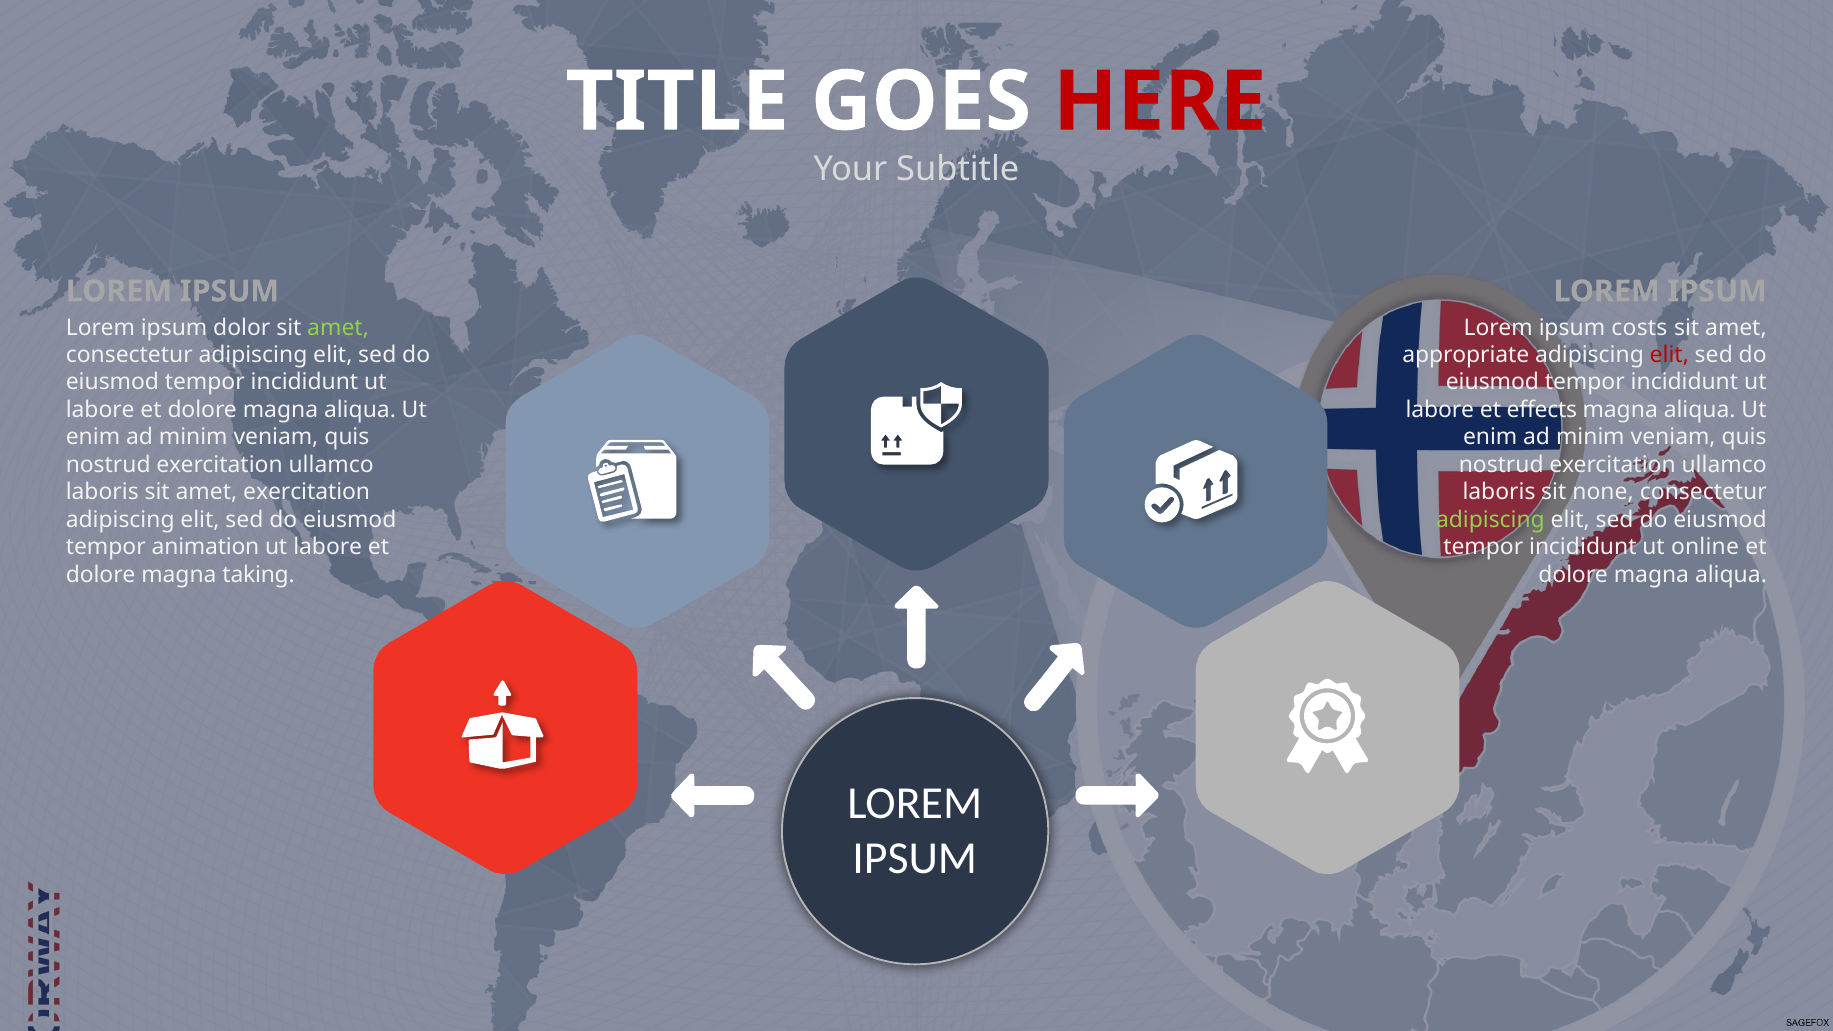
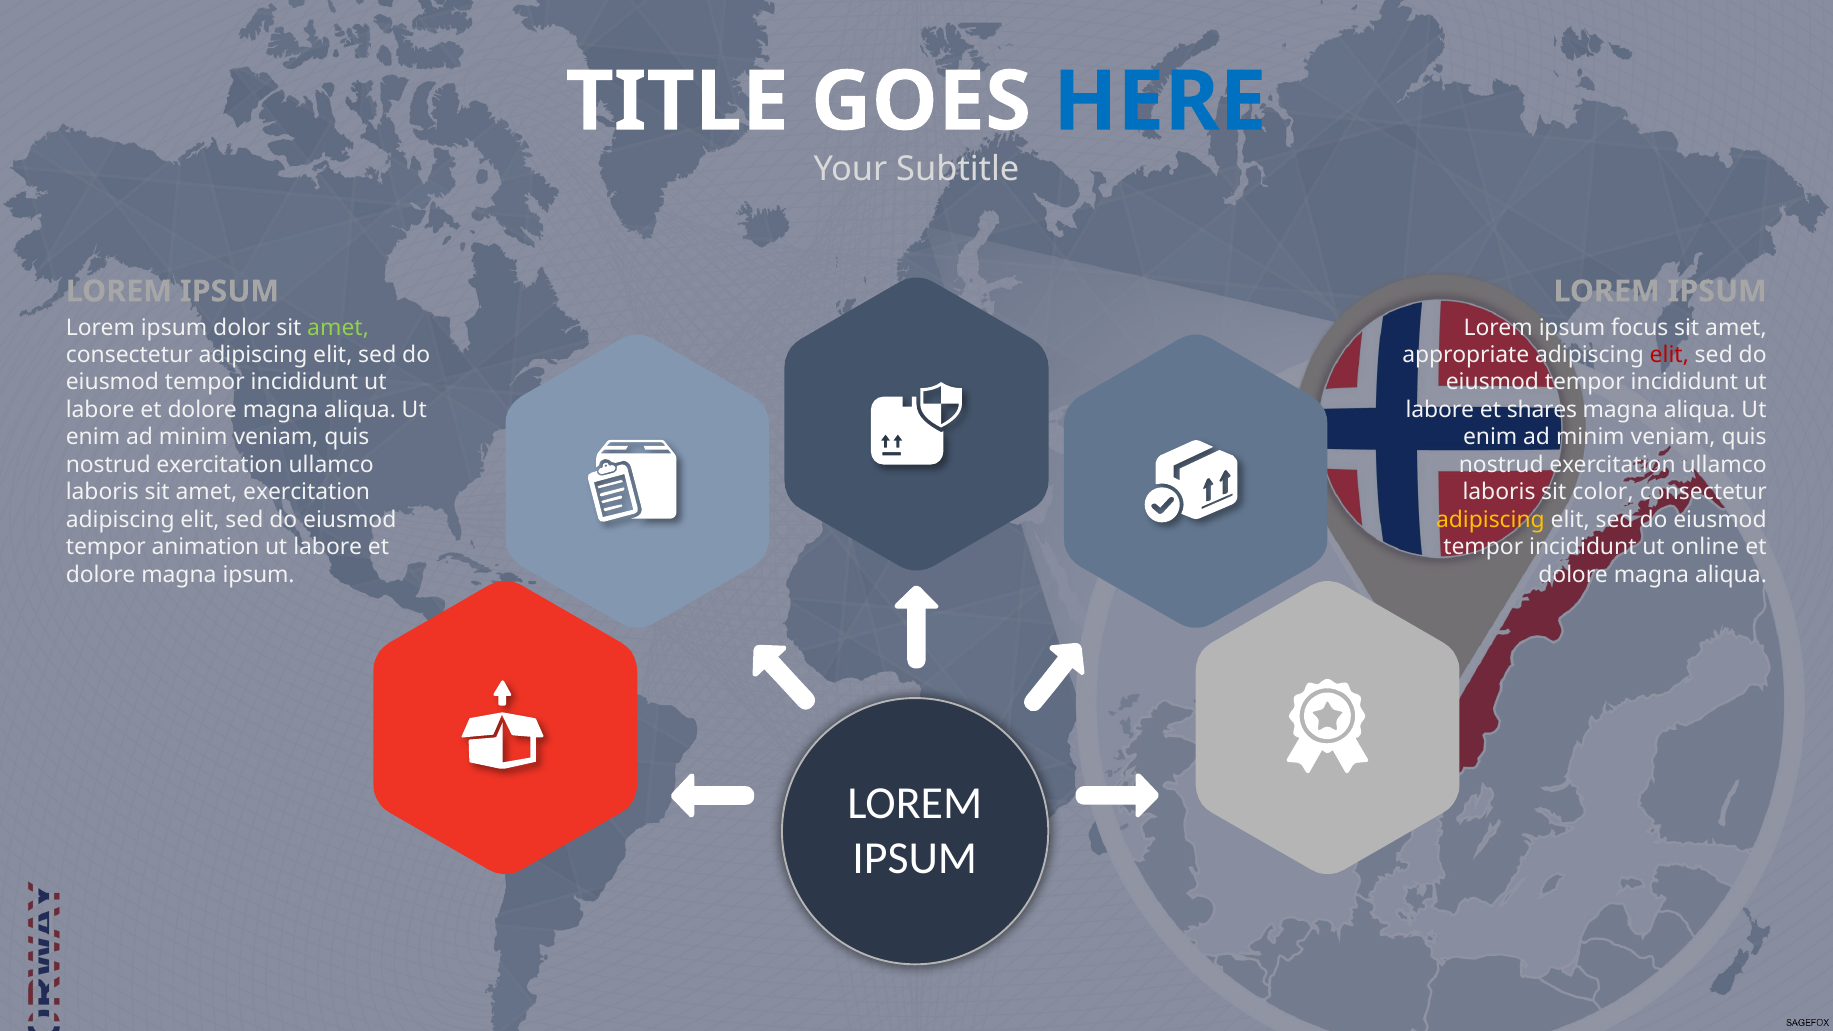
HERE colour: red -> blue (1160, 102)
costs: costs -> focus (1640, 327)
effects: effects -> shares (1542, 410)
none: none -> color (1603, 492)
adipiscing colour: light green -> yellow (1490, 520)
magna taking: taking -> ipsum (259, 575)
